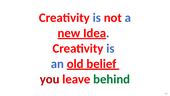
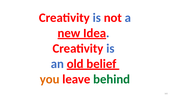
you colour: red -> orange (50, 79)
